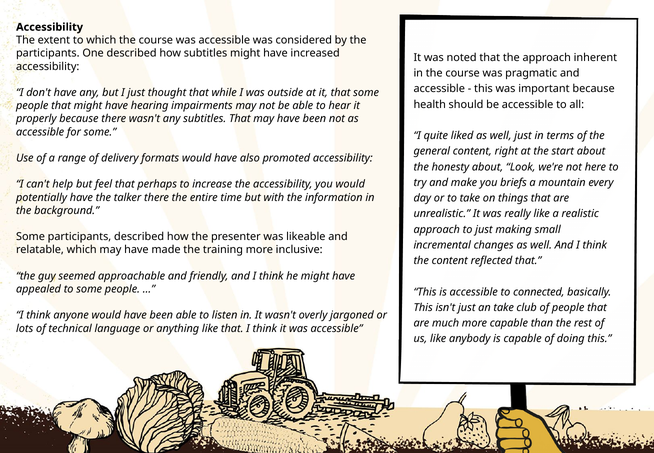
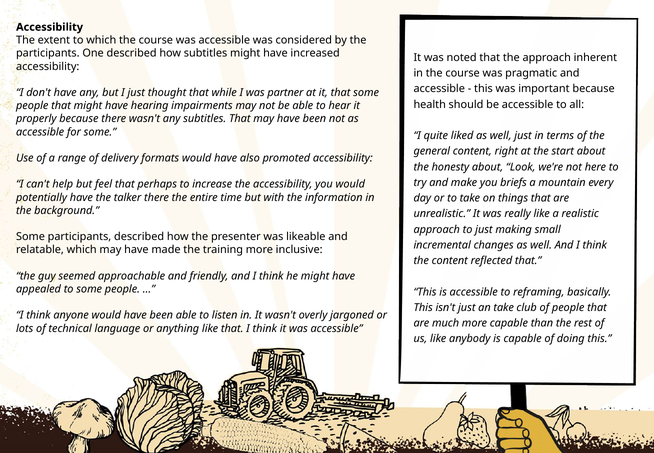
outside: outside -> partner (285, 93)
connected: connected -> reframing (539, 292)
